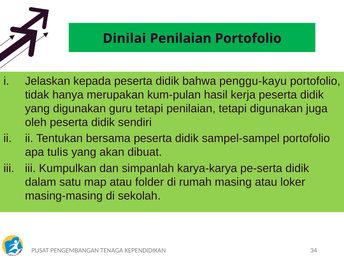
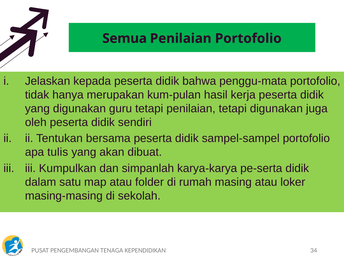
Dinilai: Dinilai -> Semua (125, 38)
penggu-kayu: penggu-kayu -> penggu-mata (253, 81)
